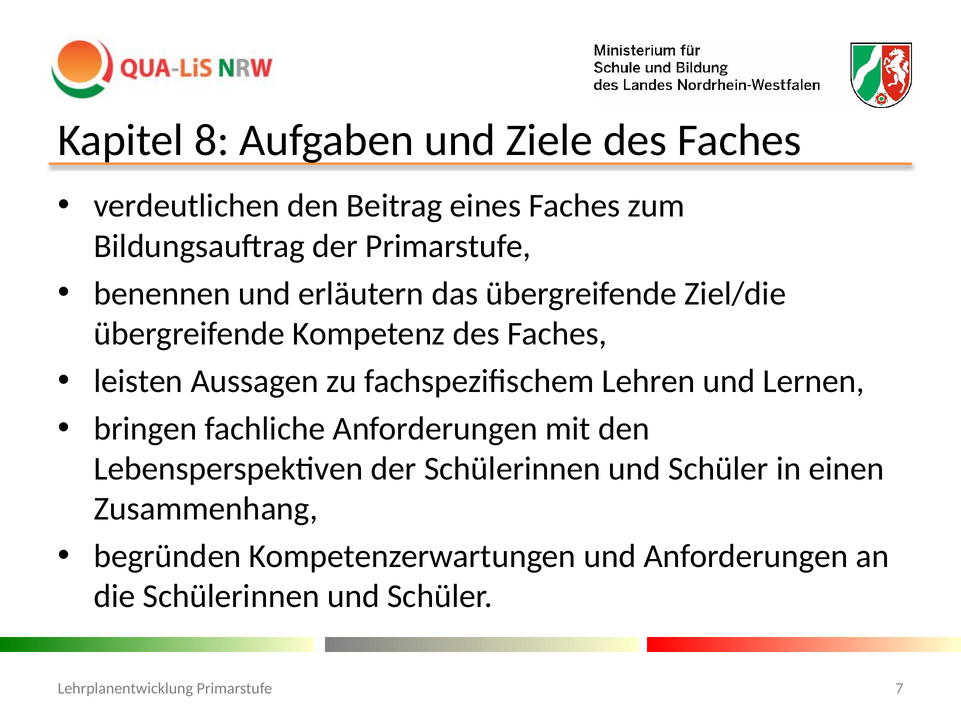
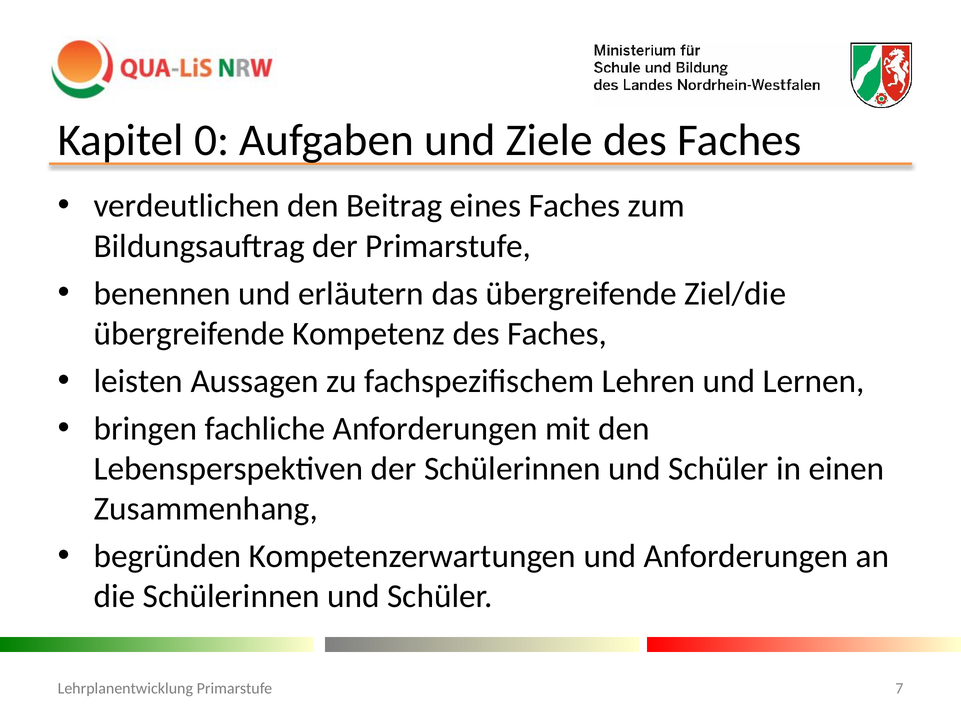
8: 8 -> 0 (212, 140)
